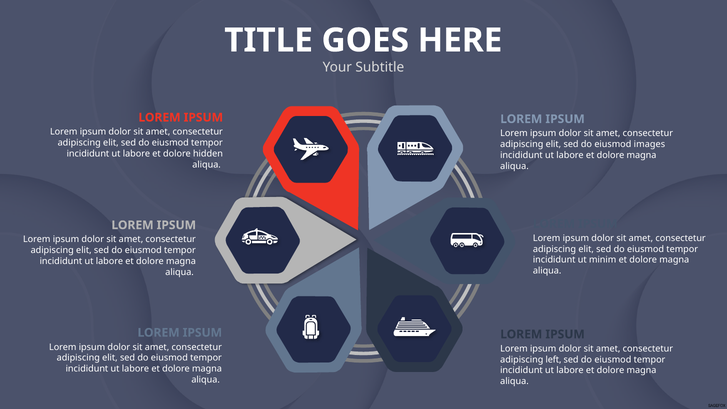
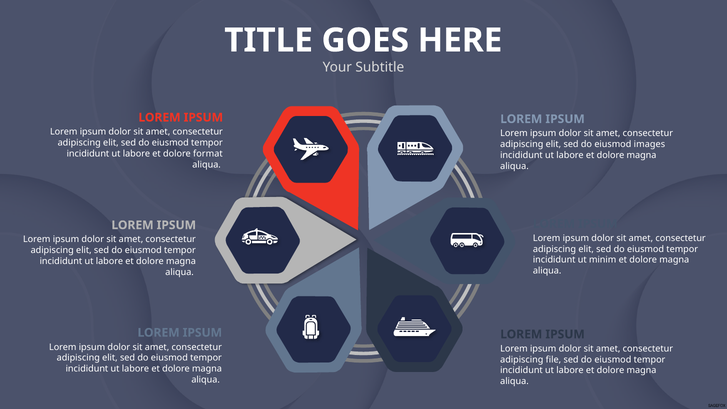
hidden: hidden -> format (208, 154)
left: left -> file (553, 360)
